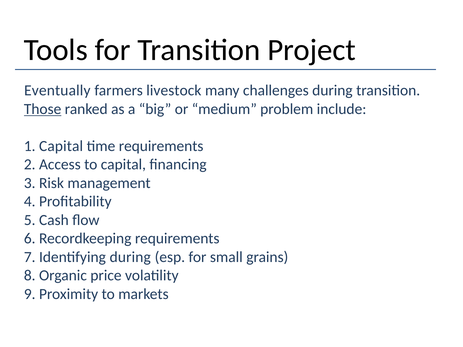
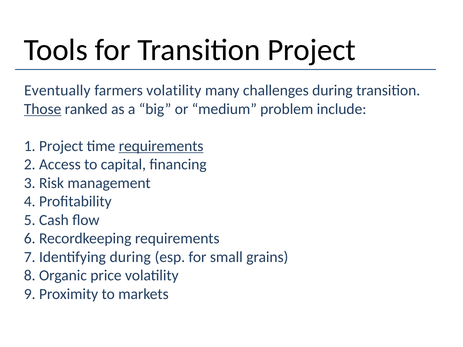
farmers livestock: livestock -> volatility (174, 91)
1 Capital: Capital -> Project (61, 146)
requirements underline: none -> present (161, 146)
